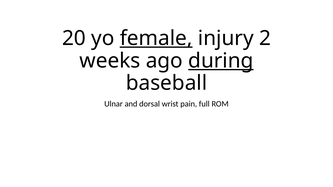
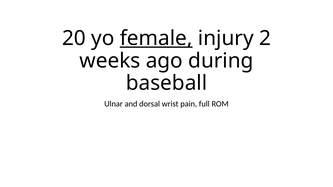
during underline: present -> none (221, 61)
